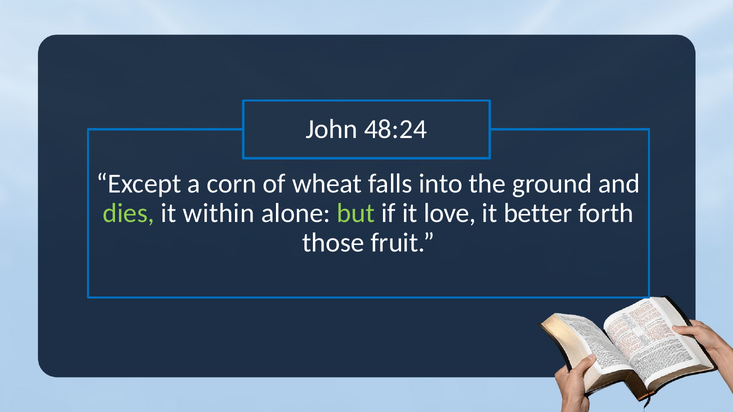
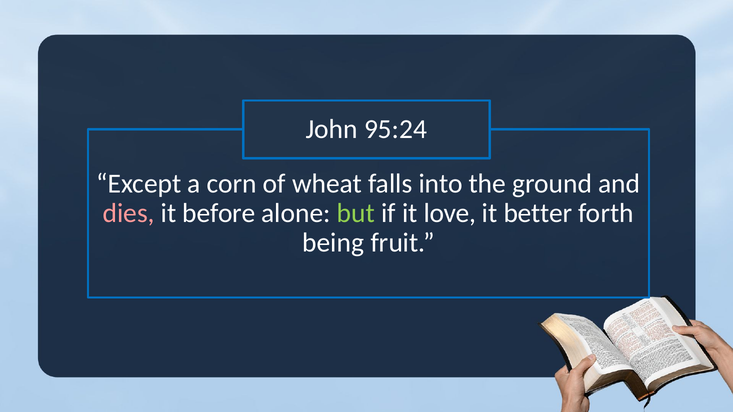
48:24: 48:24 -> 95:24 (396, 129)
dies colour: light green -> pink (129, 213)
within: within -> before (219, 213)
those: those -> being (333, 243)
